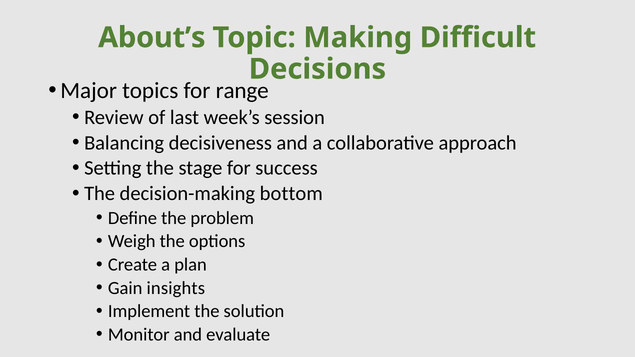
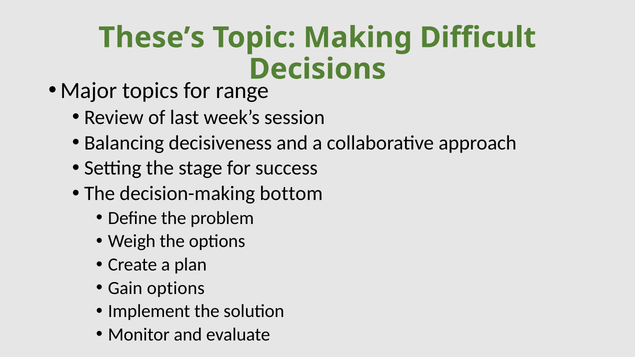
About’s: About’s -> These’s (152, 38)
Gain insights: insights -> options (176, 288)
